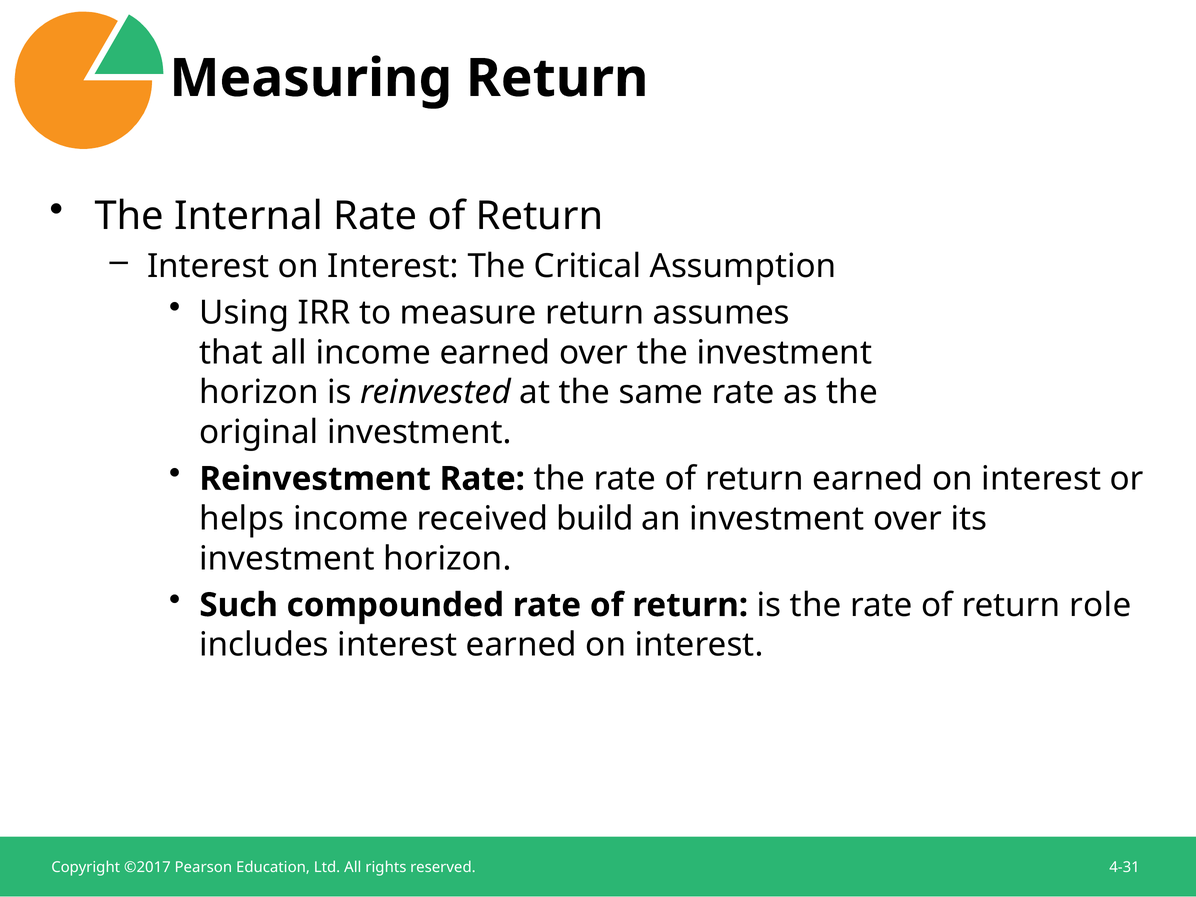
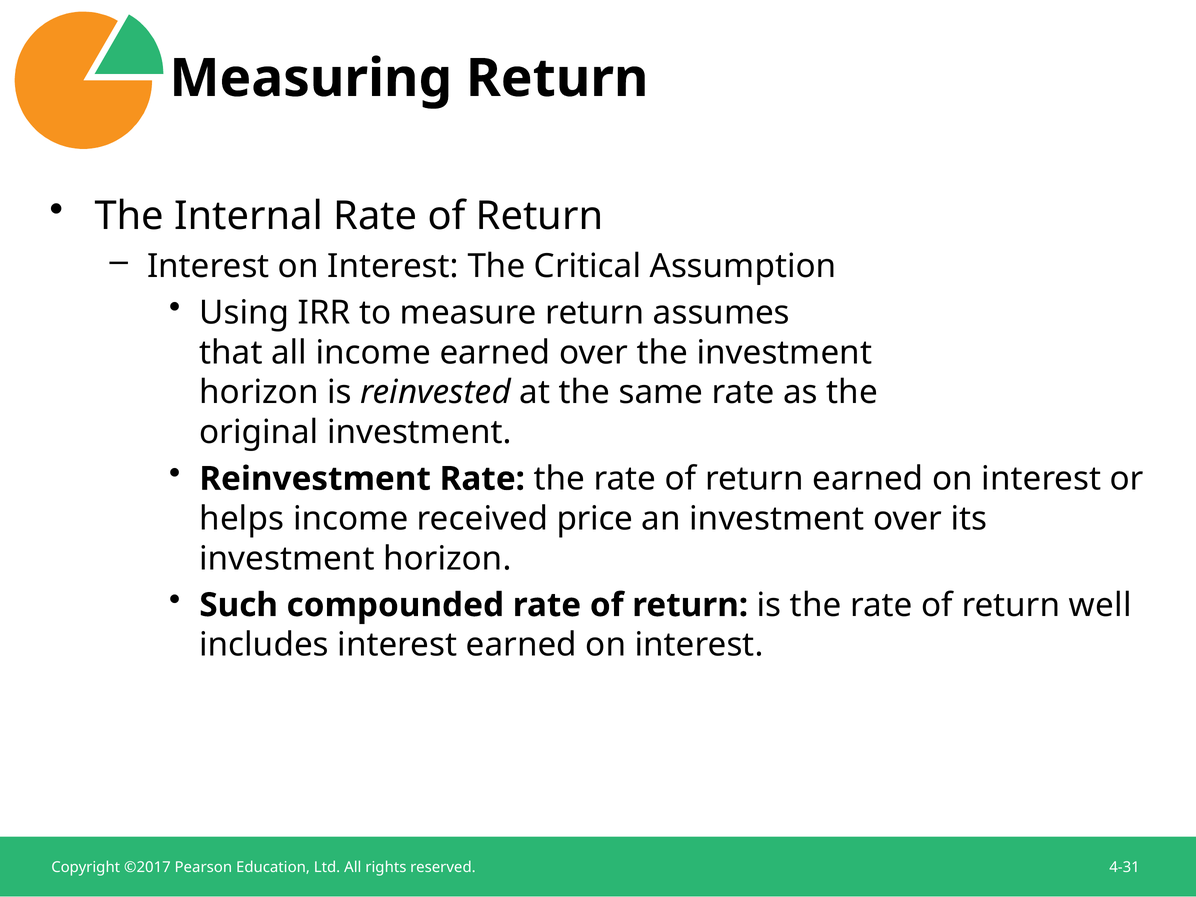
build: build -> price (595, 519)
role: role -> well (1100, 605)
